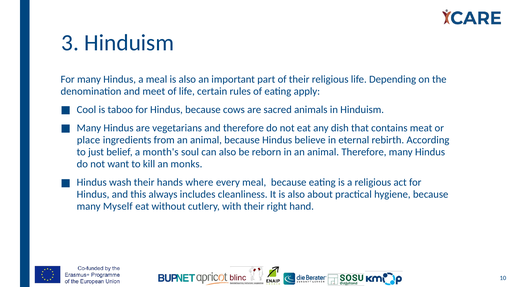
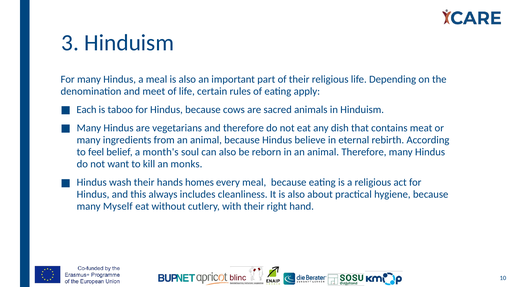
Cool: Cool -> Each (87, 110)
place: place -> many (89, 140)
just: just -> feel (96, 152)
where: where -> homes (199, 182)
